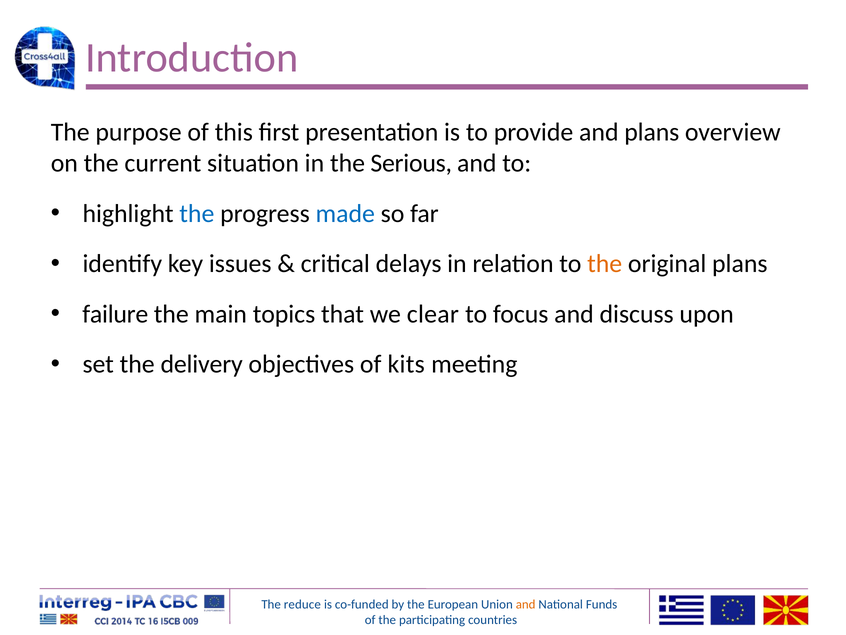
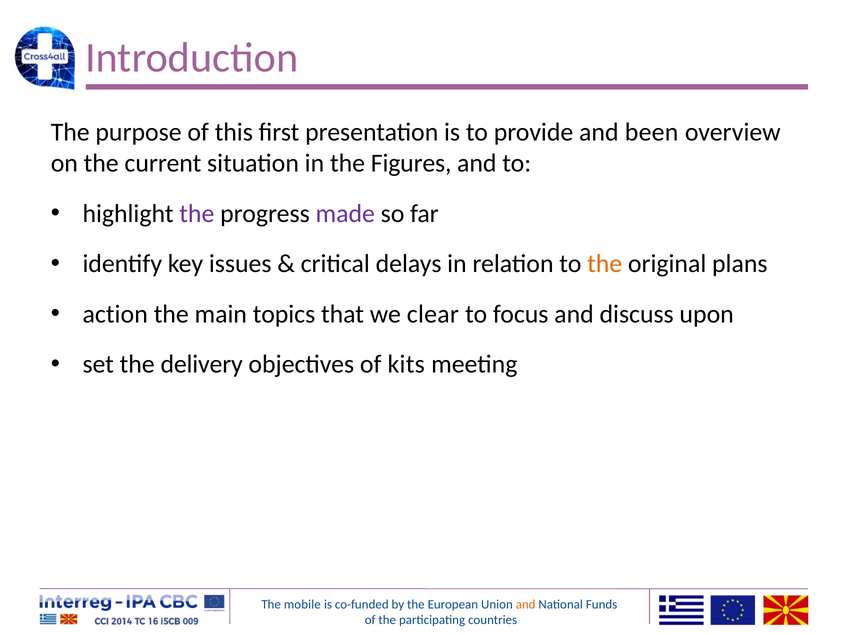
and plans: plans -> been (652, 132)
Serious: Serious -> Figures (411, 163)
the colour: blue -> purple (197, 213)
made colour: blue -> purple (345, 213)
failure: failure -> action (115, 314)
reduce: reduce -> mobile (302, 604)
